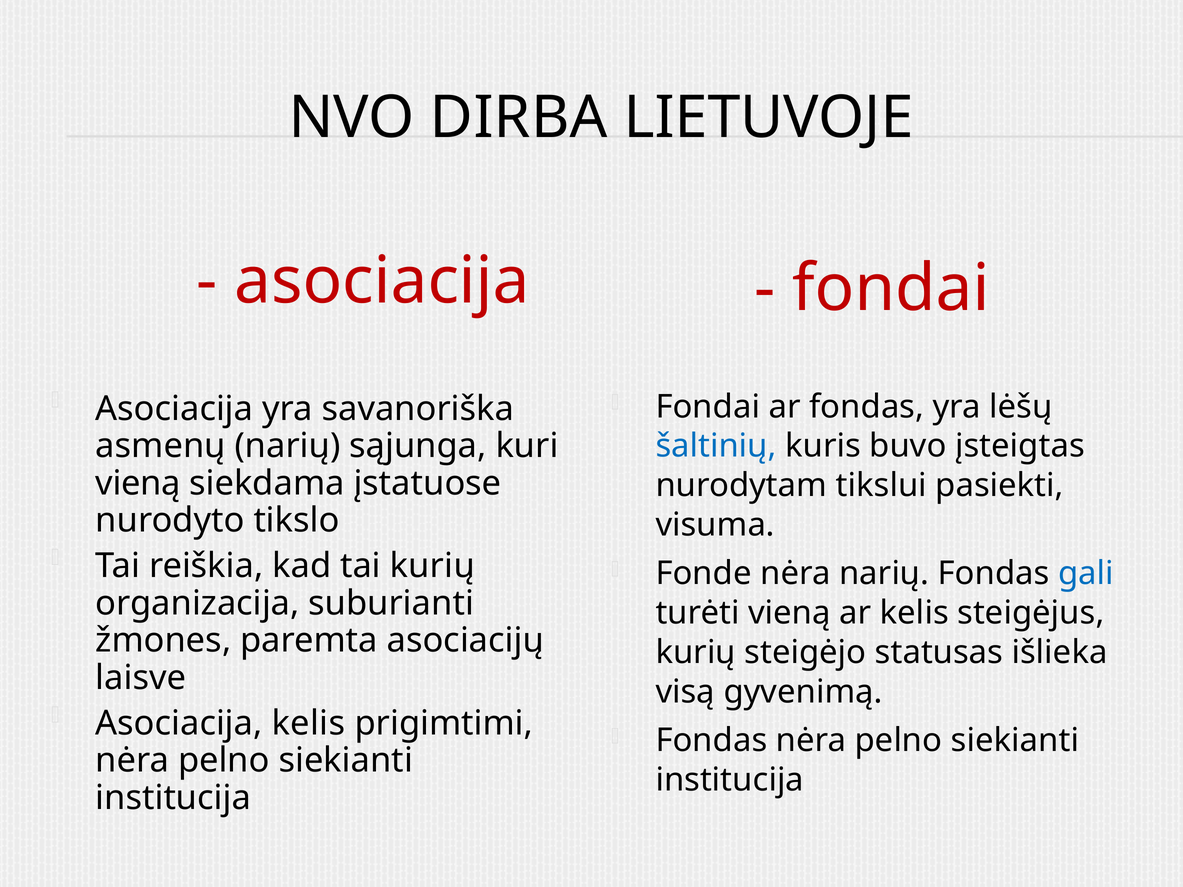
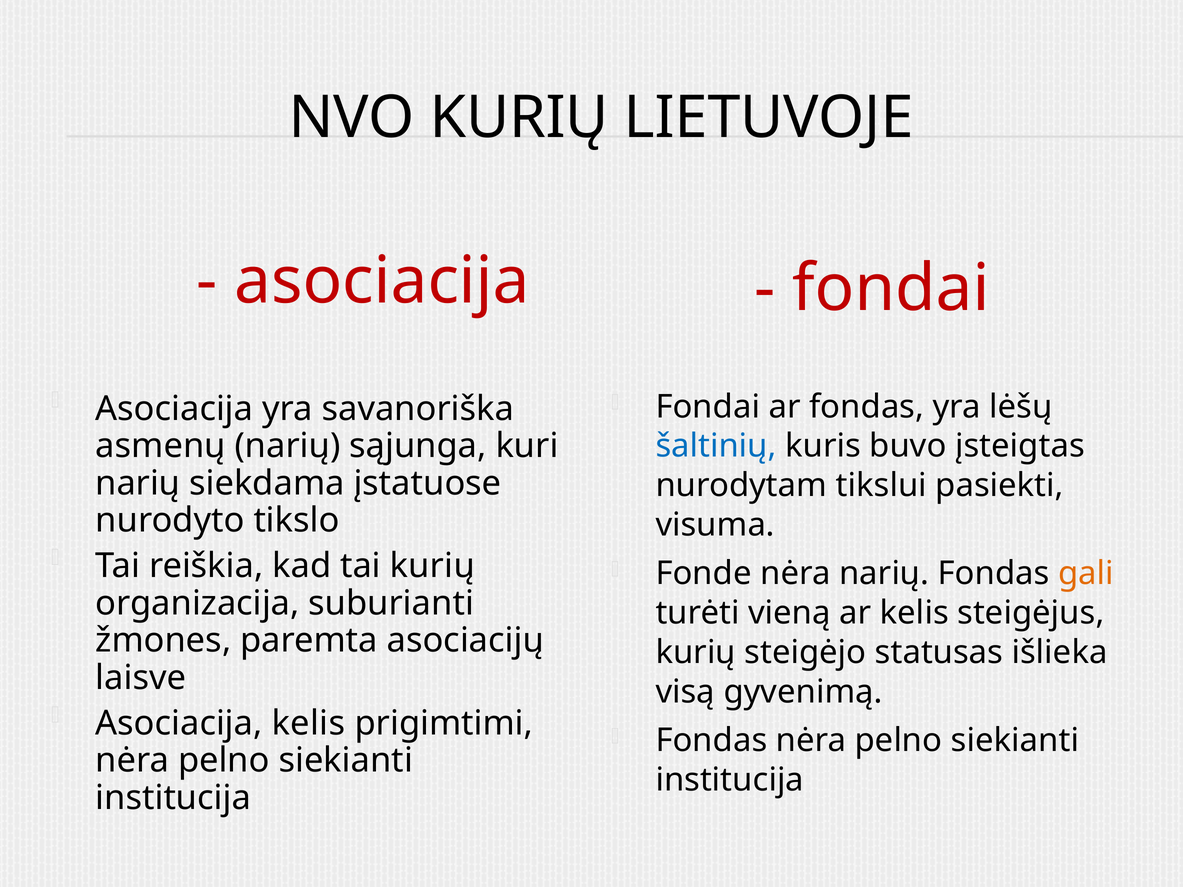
NVO DIRBA: DIRBA -> KURIŲ (519, 118)
vieną: vieną -> narių (138, 483)
gali colour: blue -> orange (1086, 574)
